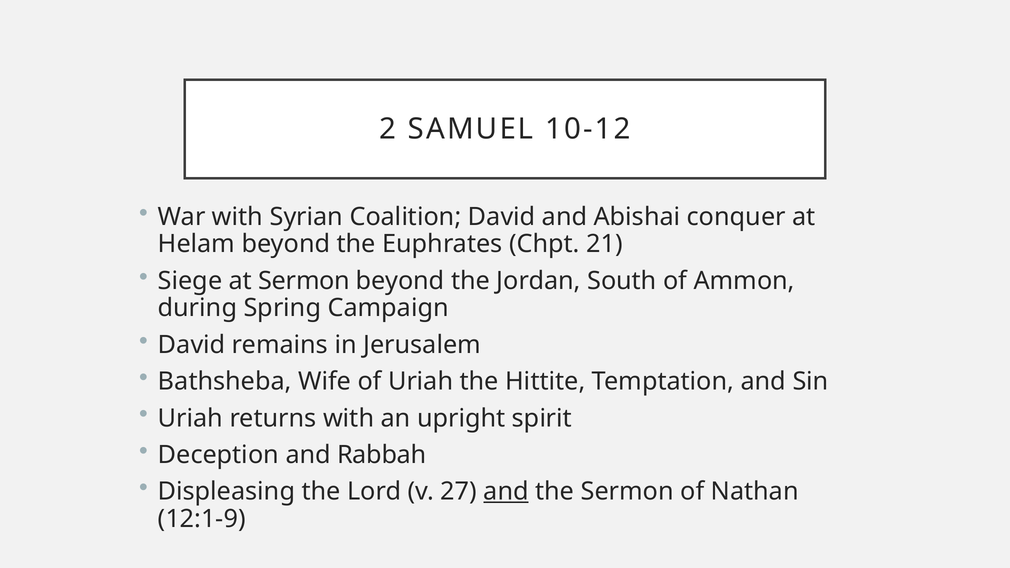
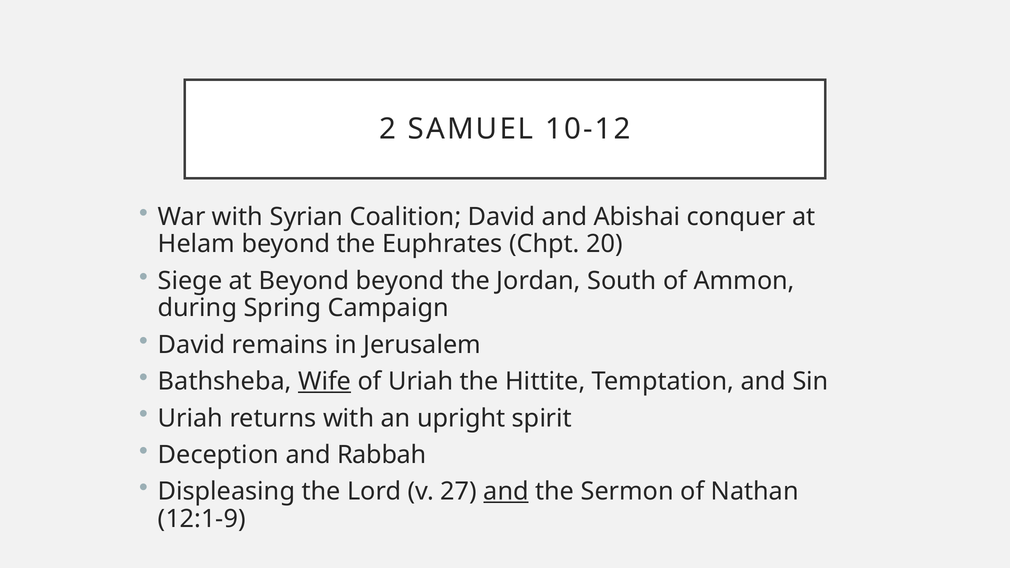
21: 21 -> 20 (604, 244)
at Sermon: Sermon -> Beyond (304, 281)
Wife underline: none -> present (325, 382)
